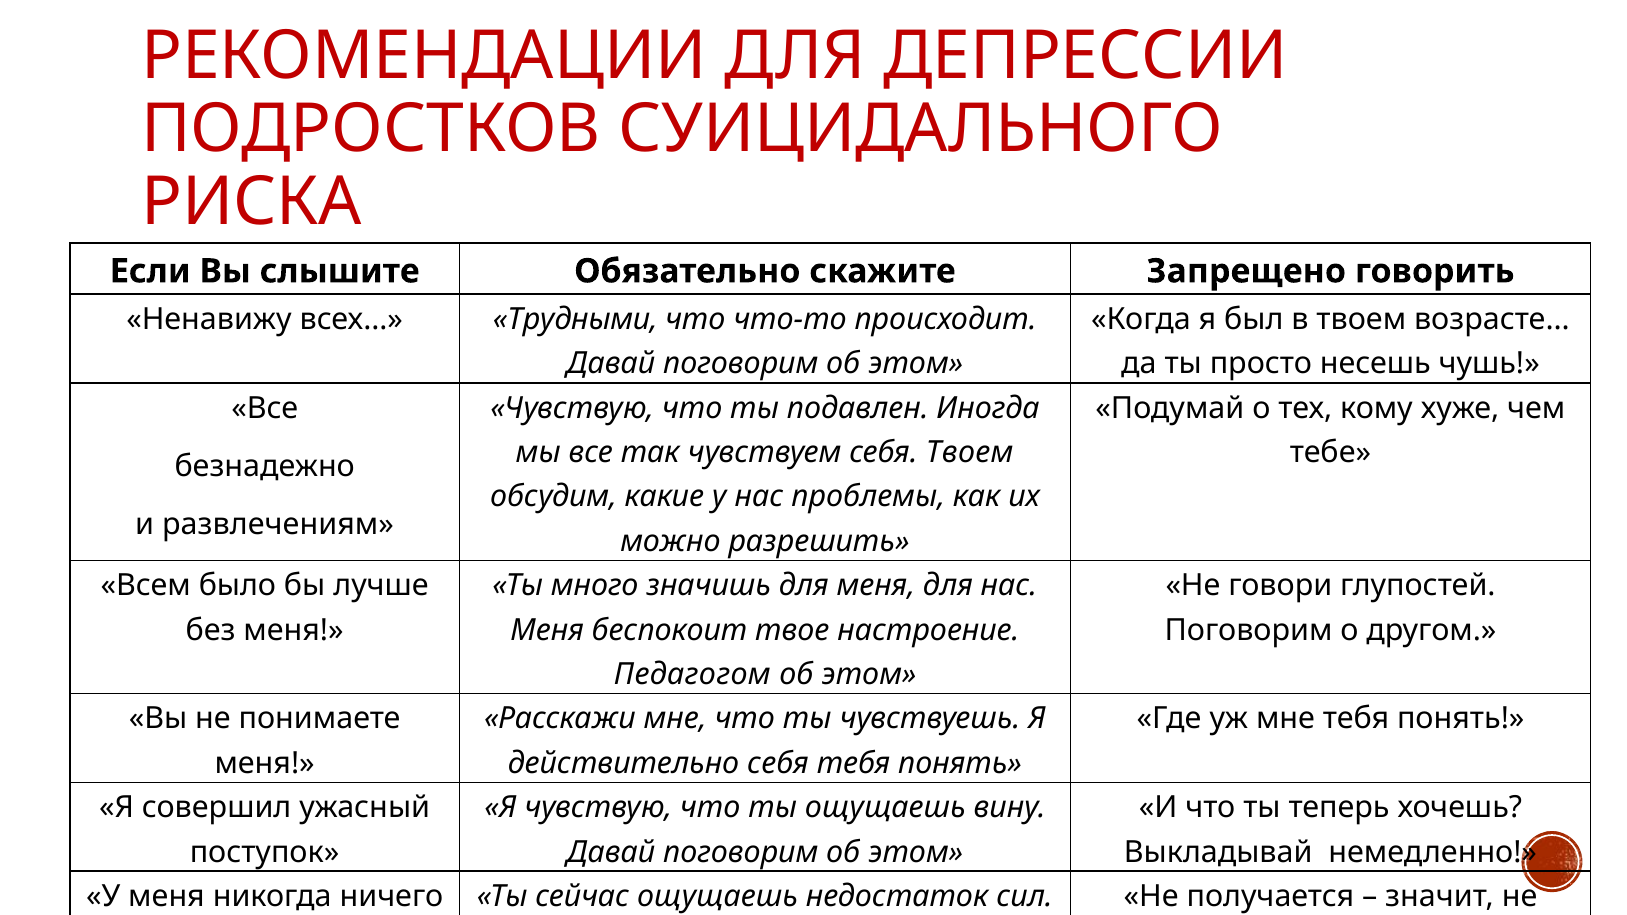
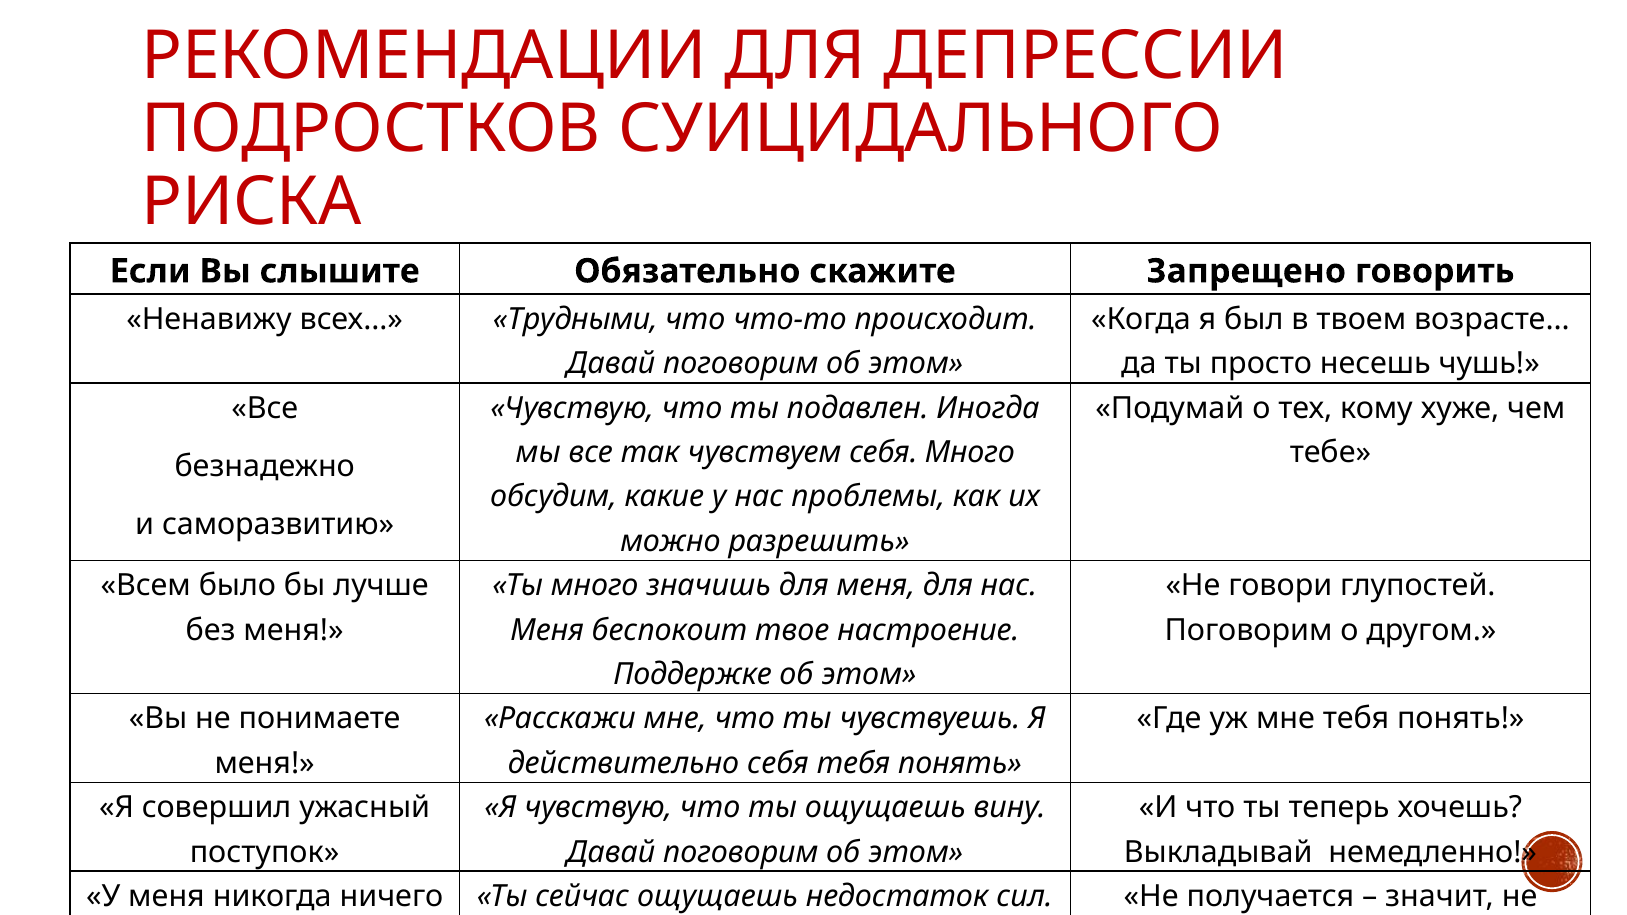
себя Твоем: Твоем -> Много (970, 453)
развлечениям: развлечениям -> саморазвитию (278, 524)
Педагогом: Педагогом -> Поддержке (693, 675)
